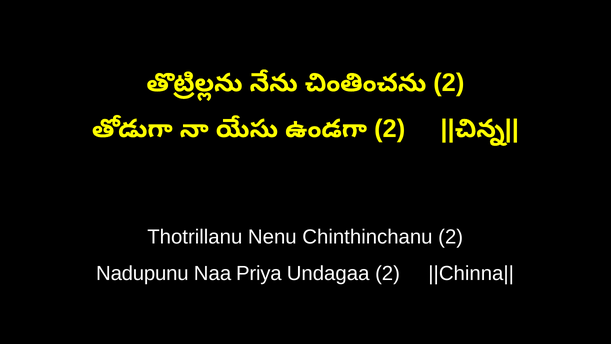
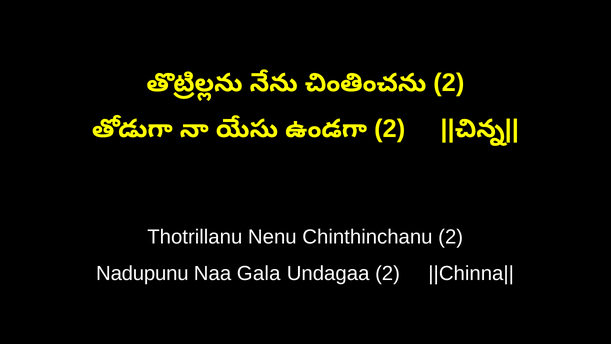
Priya: Priya -> Gala (259, 273)
